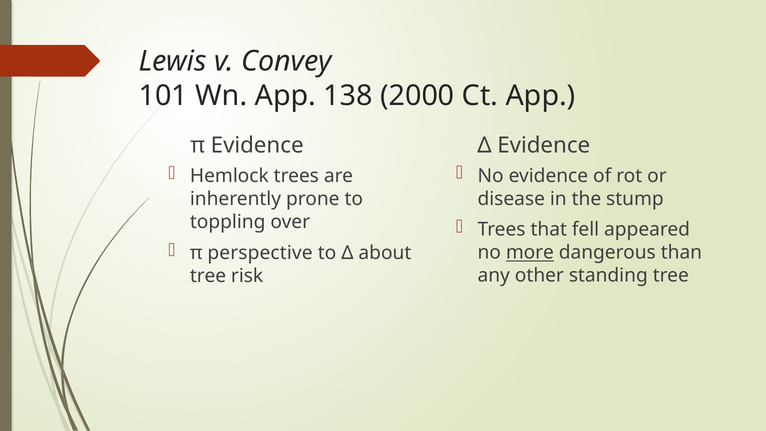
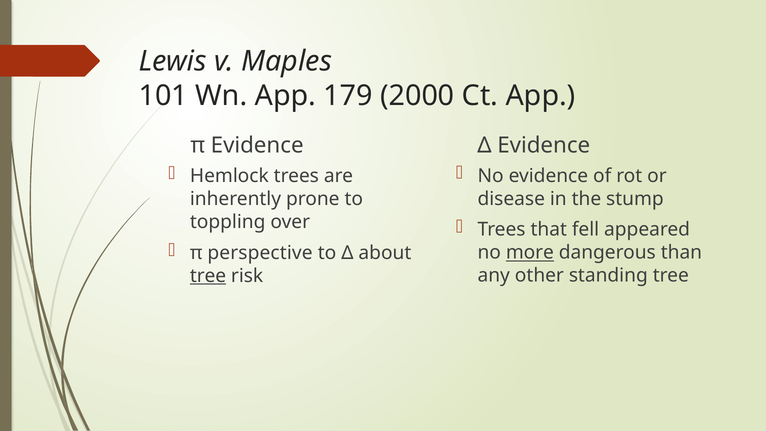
Convey: Convey -> Maples (287, 61)
138: 138 -> 179 (348, 96)
tree underline: none -> present (208, 276)
